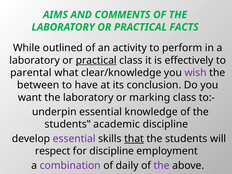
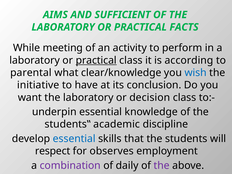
COMMENTS: COMMENTS -> SUFFICIENT (123, 15)
outlined: outlined -> meeting (63, 48)
effectively: effectively -> according (189, 60)
wish colour: purple -> blue (196, 73)
between: between -> initiative (38, 85)
marking: marking -> decision (150, 97)
essential colour: purple -> blue (74, 139)
that underline: present -> none (134, 139)
for discipline: discipline -> observes (112, 151)
